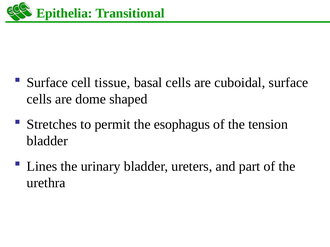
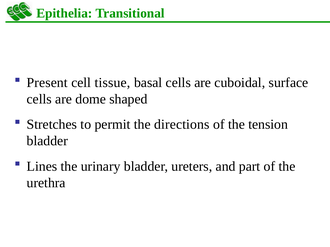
Surface: Surface -> Present (47, 83)
esophagus: esophagus -> directions (182, 125)
